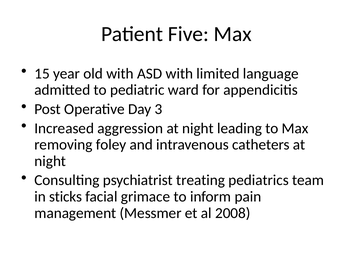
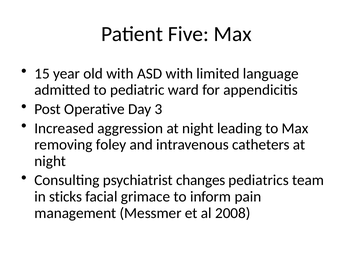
treating: treating -> changes (201, 181)
